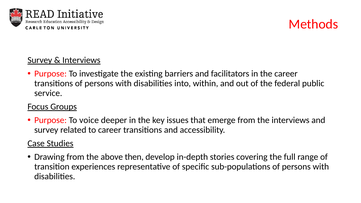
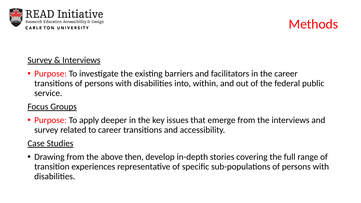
voice: voice -> apply (89, 120)
